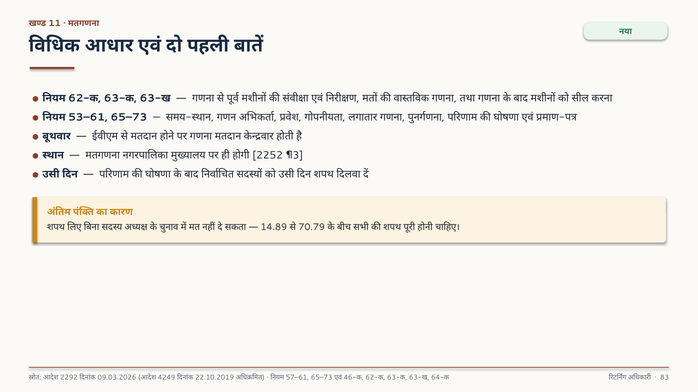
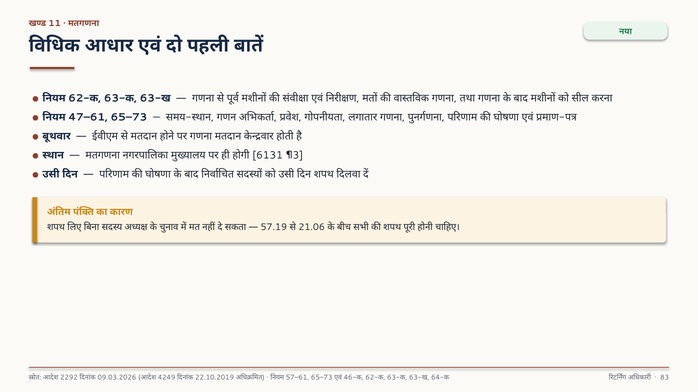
53–61: 53–61 -> 47–61 (88, 118)
2252: 2252 -> 6131 (268, 156)
14.89: 14.89 -> 57.19 (274, 227)
70.79: 70.79 -> 21.06 (312, 227)
